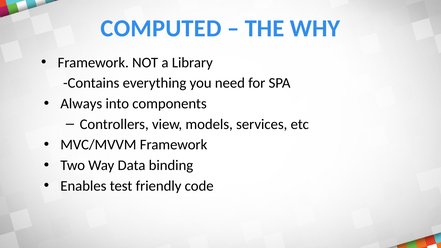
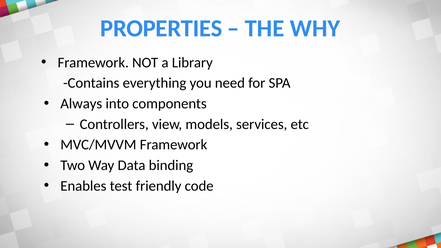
COMPUTED: COMPUTED -> PROPERTIES (161, 29)
